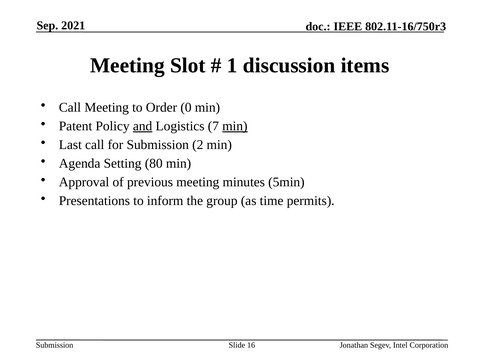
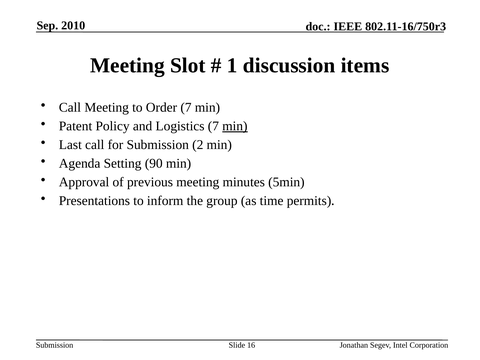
2021: 2021 -> 2010 (73, 25)
Order 0: 0 -> 7 (186, 107)
and underline: present -> none (143, 126)
80: 80 -> 90 (154, 163)
